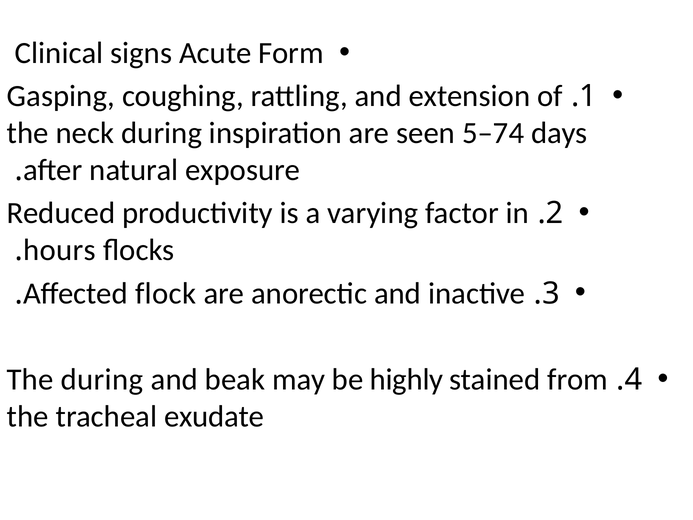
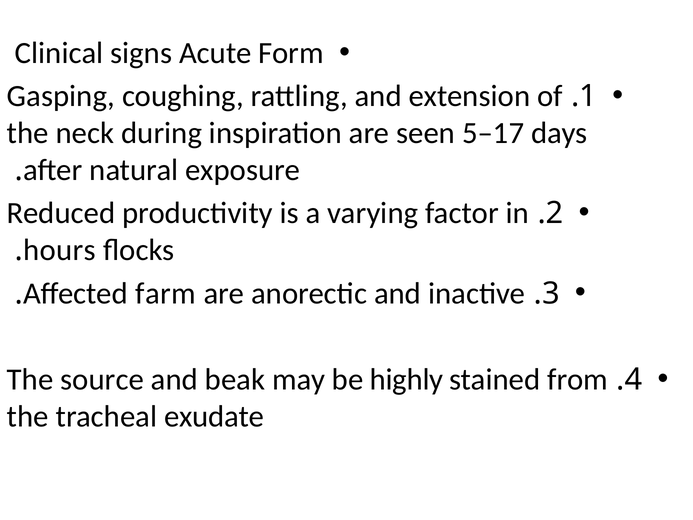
5–74: 5–74 -> 5–17 (493, 133)
flock: flock -> farm (166, 293)
The during: during -> source (102, 380)
